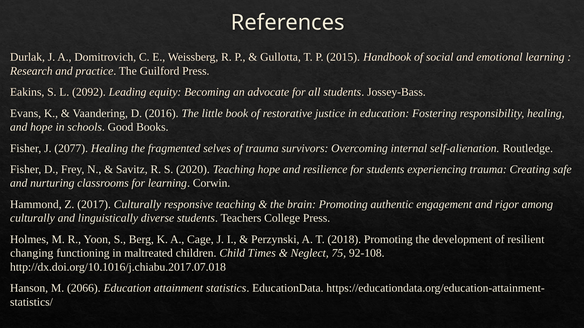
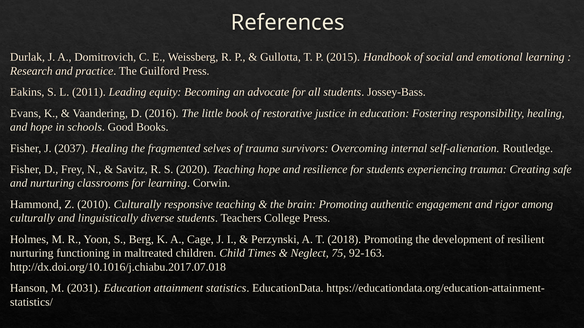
2092: 2092 -> 2011 (89, 92)
2077: 2077 -> 2037 (71, 148)
2017: 2017 -> 2010 (94, 205)
changing: changing -> nurturing (32, 254)
92-108: 92-108 -> 92-163 (367, 254)
2066: 2066 -> 2031 (84, 289)
